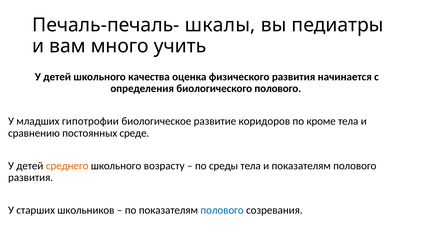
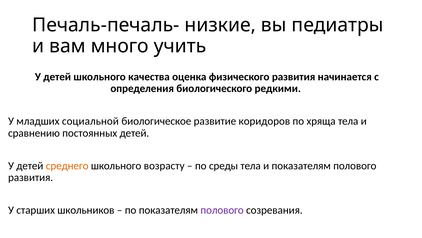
шкалы: шкалы -> низкие (220, 25)
биологического полового: полового -> редкими (278, 88)
гипотрофии: гипотрофии -> социальной (90, 121)
кроме: кроме -> хряща (321, 121)
постоянных среде: среде -> детей (134, 133)
полового colour: blue -> purple (222, 210)
